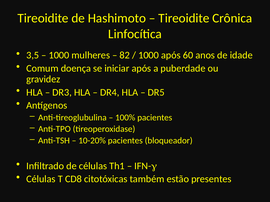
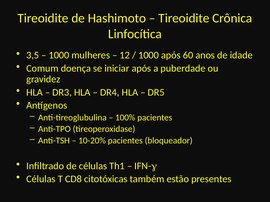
82: 82 -> 12 (125, 55)
